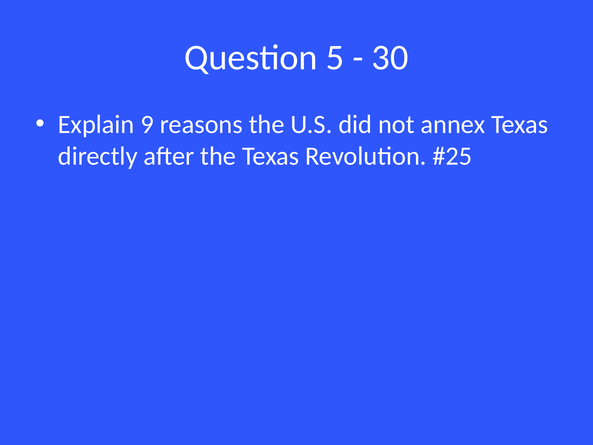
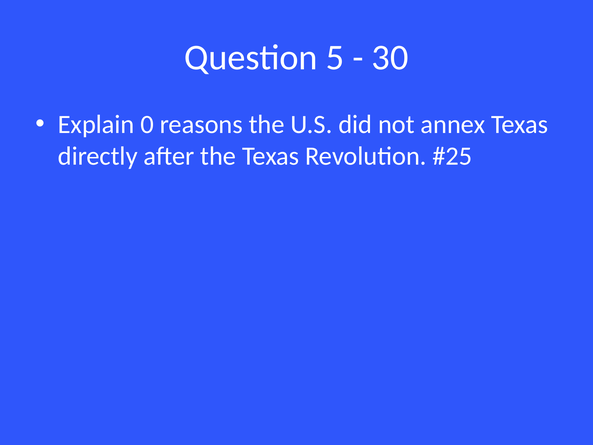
9: 9 -> 0 (147, 124)
